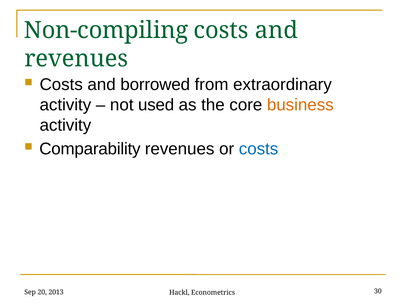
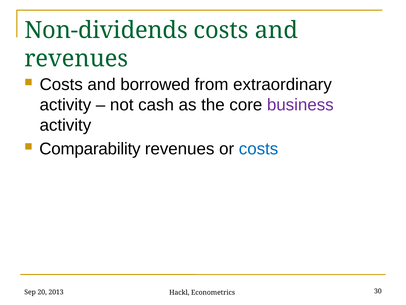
Non-compiling: Non-compiling -> Non-dividends (106, 30)
used: used -> cash (156, 105)
business colour: orange -> purple (300, 105)
